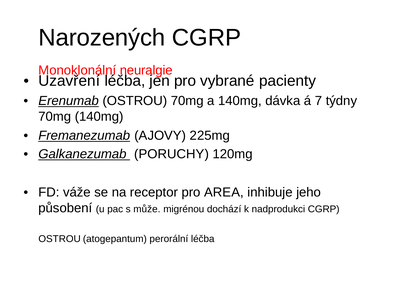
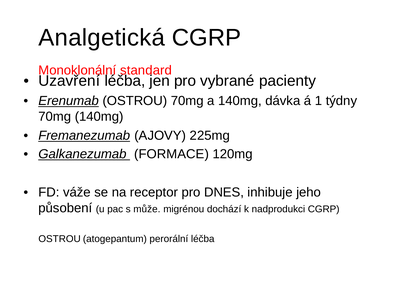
Narozených: Narozených -> Analgetická (102, 38)
neuralgie: neuralgie -> standard (146, 70)
7: 7 -> 1 (318, 101)
PORUCHY: PORUCHY -> FORMACE (171, 154)
AREA: AREA -> DNES (224, 192)
